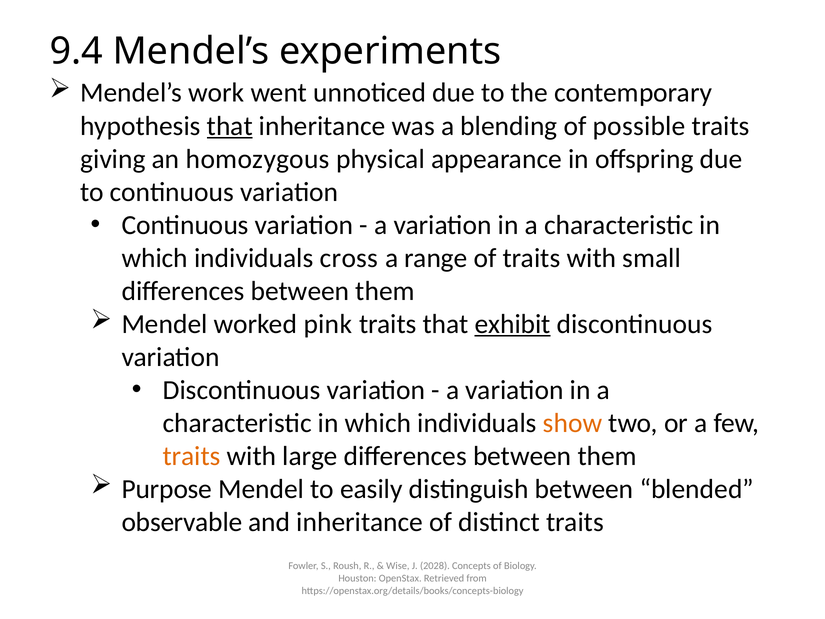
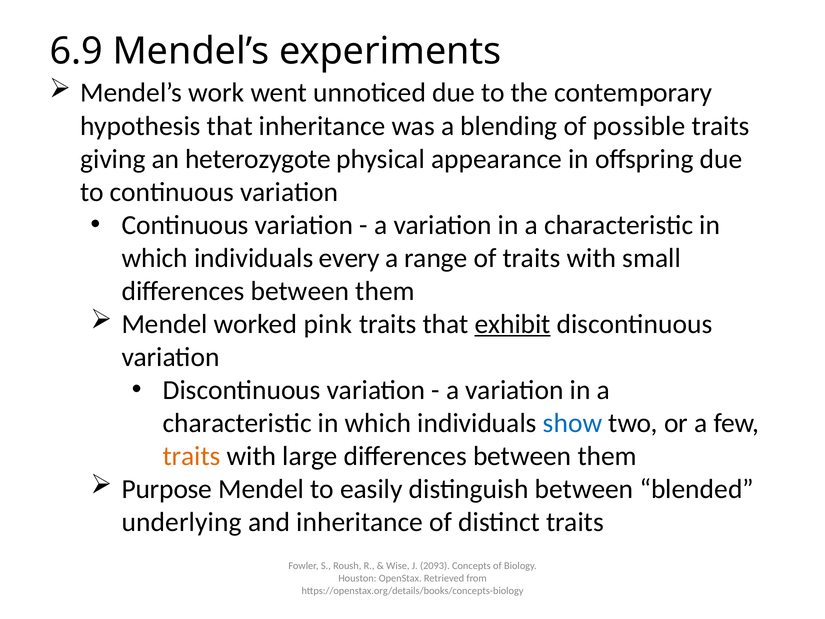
9.4: 9.4 -> 6.9 (76, 51)
that underline: present -> none (230, 126)
homozygous: homozygous -> heterozygote (258, 159)
cross: cross -> every (349, 258)
show colour: orange -> blue (573, 423)
observable: observable -> underlying (182, 522)
2028: 2028 -> 2093 (435, 566)
